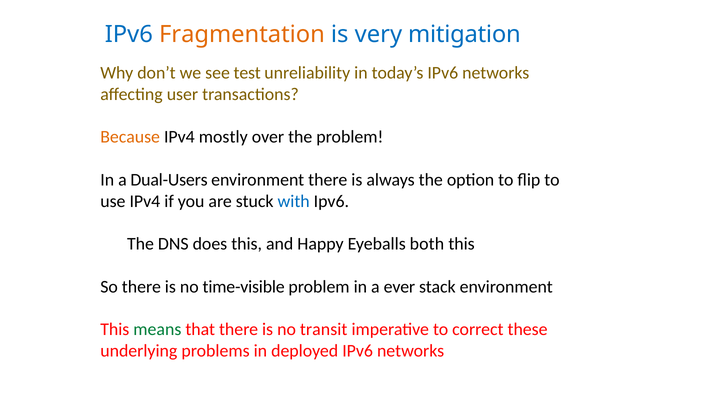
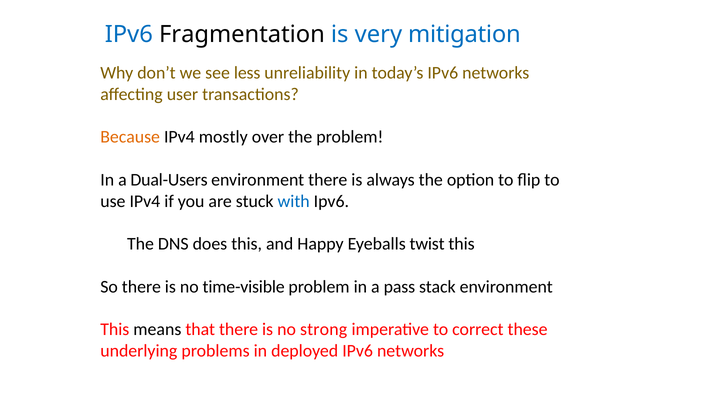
Fragmentation colour: orange -> black (242, 35)
test: test -> less (247, 73)
both: both -> twist (427, 244)
ever: ever -> pass (399, 287)
means colour: green -> black (157, 330)
transit: transit -> strong (324, 330)
